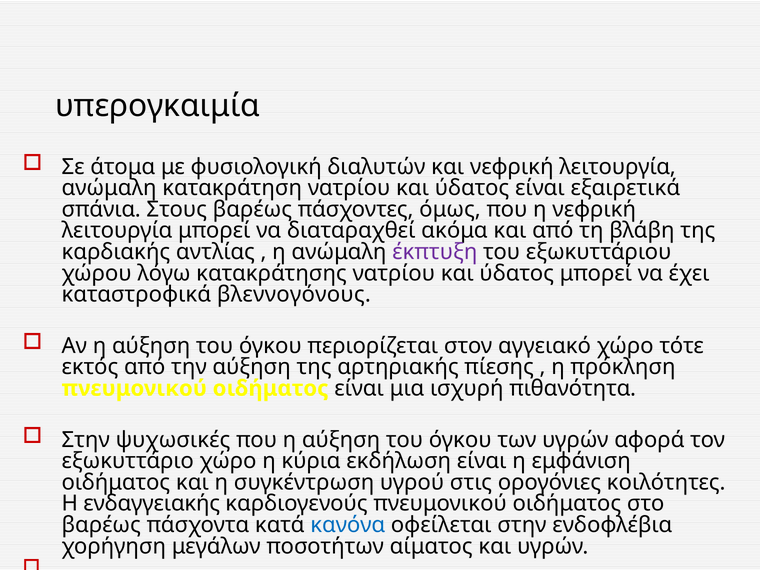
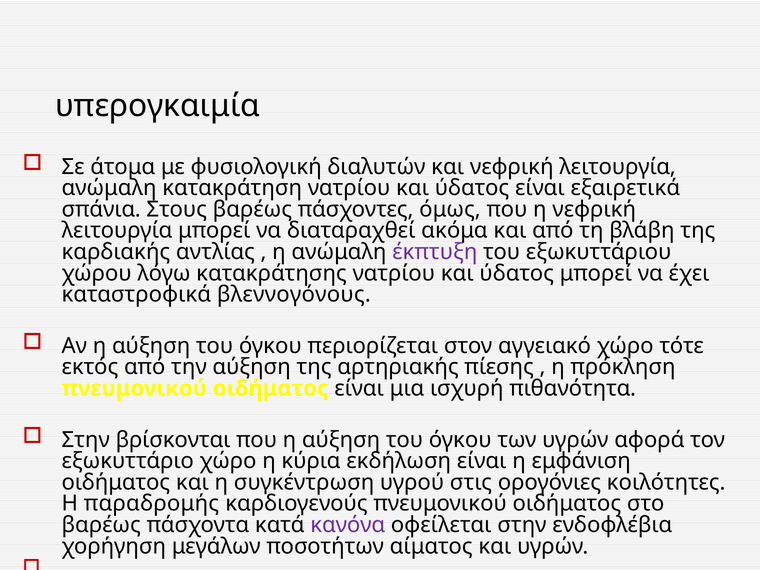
ψυχωσικές: ψυχωσικές -> βρίσκονται (173, 440)
ενδαγγειακής: ενδαγγειακής -> παραδρομής (152, 504)
κανόνα colour: blue -> purple (348, 525)
